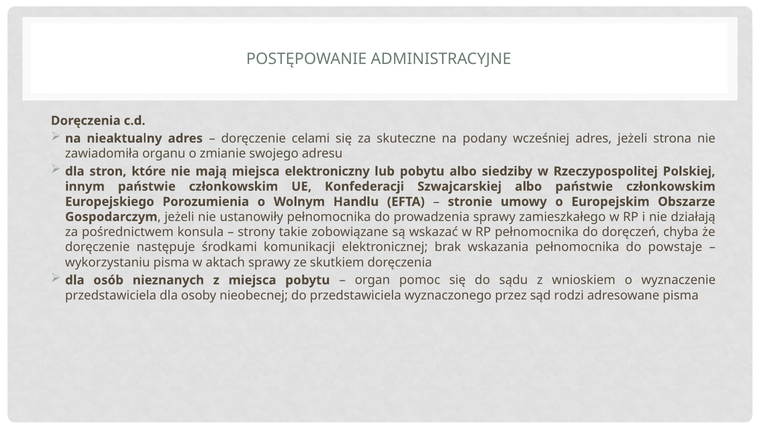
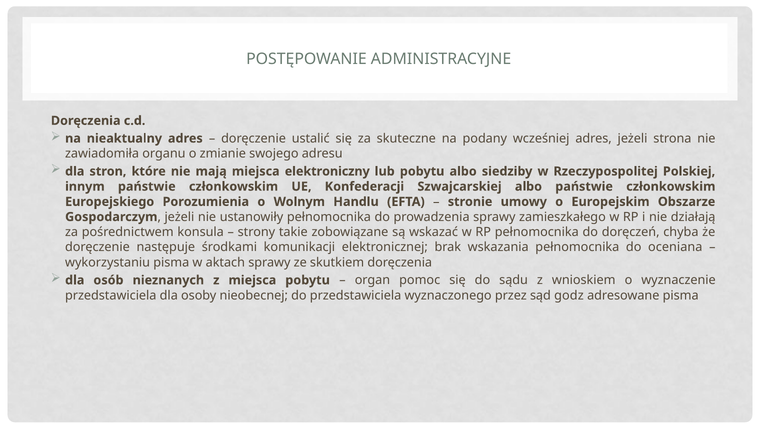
celami: celami -> ustalić (311, 138)
powstaje: powstaje -> oceniana (675, 247)
rodzi: rodzi -> godz (569, 295)
